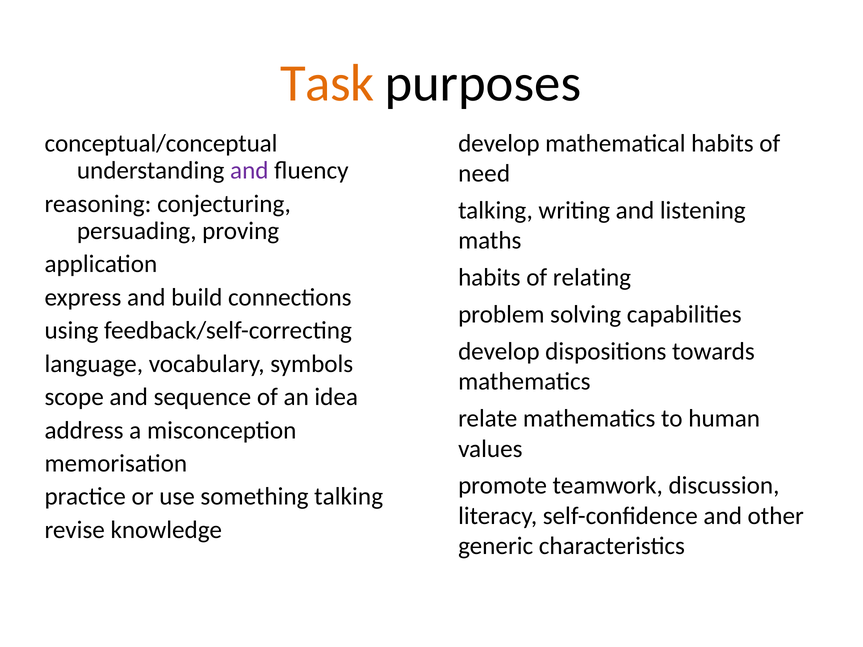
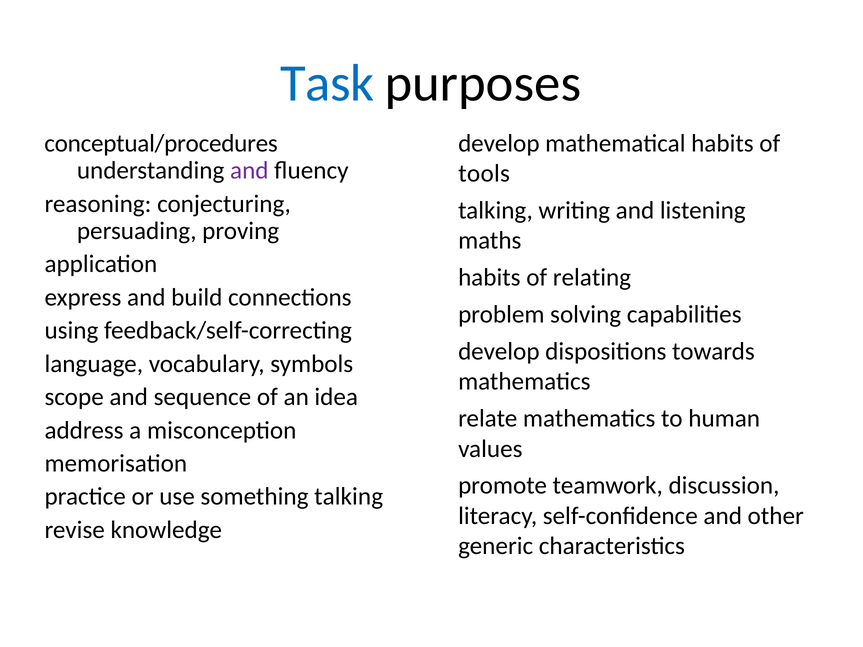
Task colour: orange -> blue (327, 84)
conceptual/conceptual: conceptual/conceptual -> conceptual/procedures (161, 143)
need: need -> tools (484, 174)
